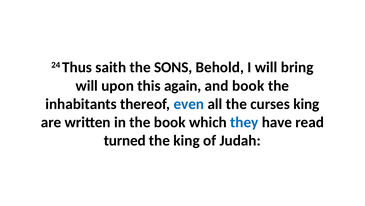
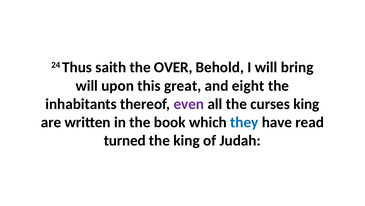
SONS: SONS -> OVER (173, 67)
again: again -> great (183, 85)
and book: book -> eight (248, 85)
even colour: blue -> purple (189, 104)
